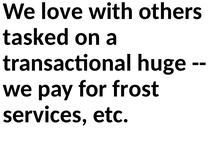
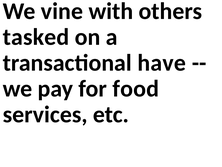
love: love -> vine (62, 11)
huge: huge -> have (162, 63)
frost: frost -> food (136, 88)
